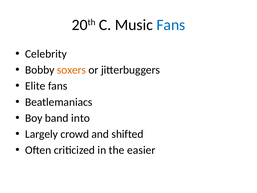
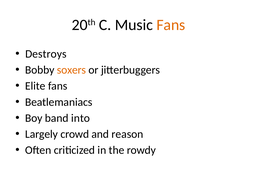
Fans colour: blue -> orange (171, 25)
Celebrity: Celebrity -> Destroys (46, 54)
shifted: shifted -> reason (127, 134)
easier: easier -> rowdy (141, 150)
